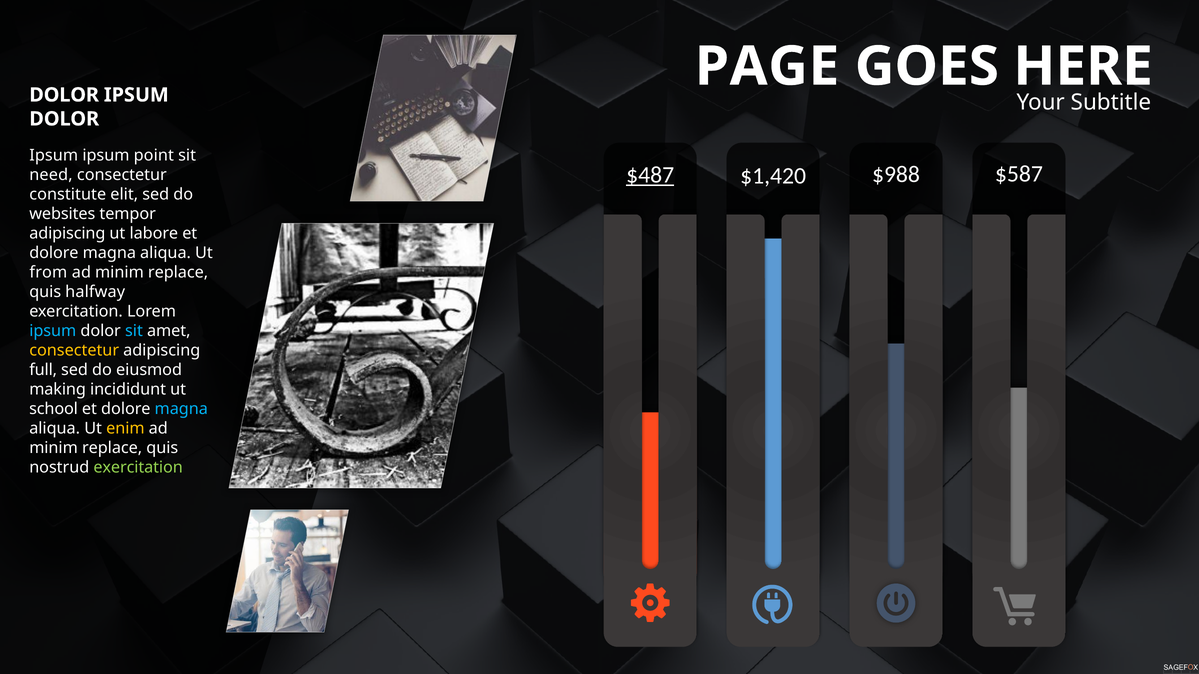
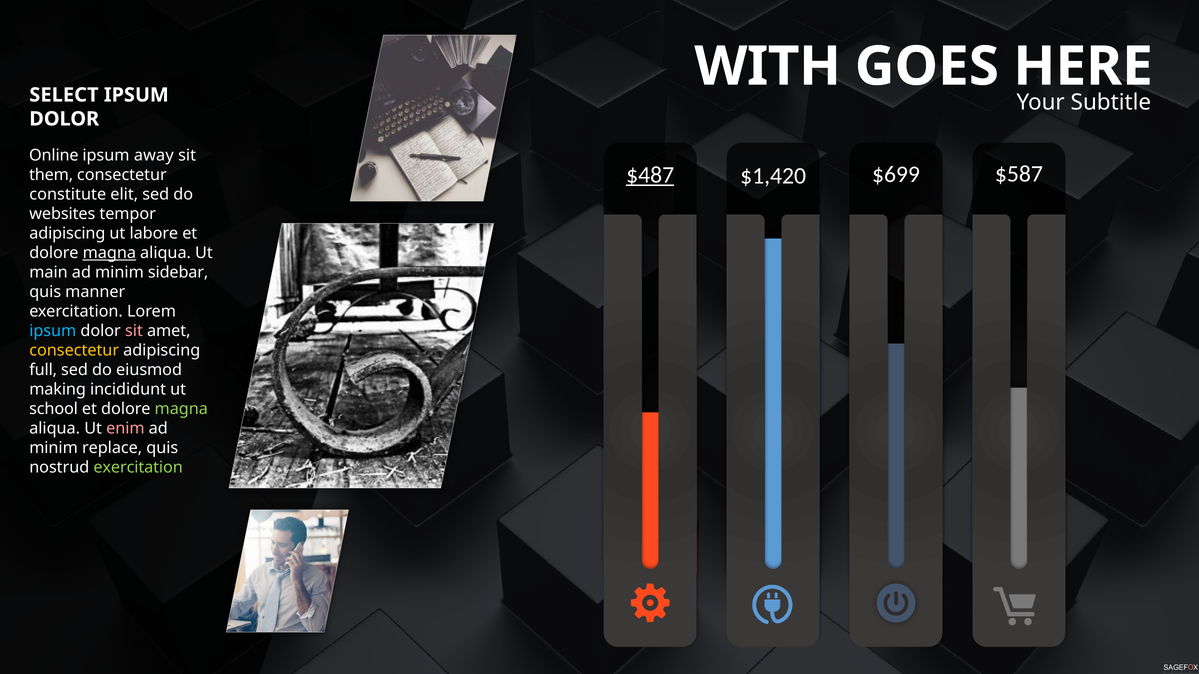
PAGE: PAGE -> WITH (768, 67)
DOLOR: DOLOR -> SELECT (64, 95)
Ipsum: Ipsum -> Online (54, 155)
point: point -> away (154, 155)
$988: $988 -> $699 (896, 175)
need: need -> them (51, 175)
magna underline: none -> present (109, 253)
from: from -> main (49, 273)
replace: replace -> sidebar (178, 273)
halfway: halfway -> manner (95, 292)
sit colour: light blue -> pink (134, 331)
magna colour: light blue -> light green (181, 409)
enim colour: yellow -> pink (125, 429)
